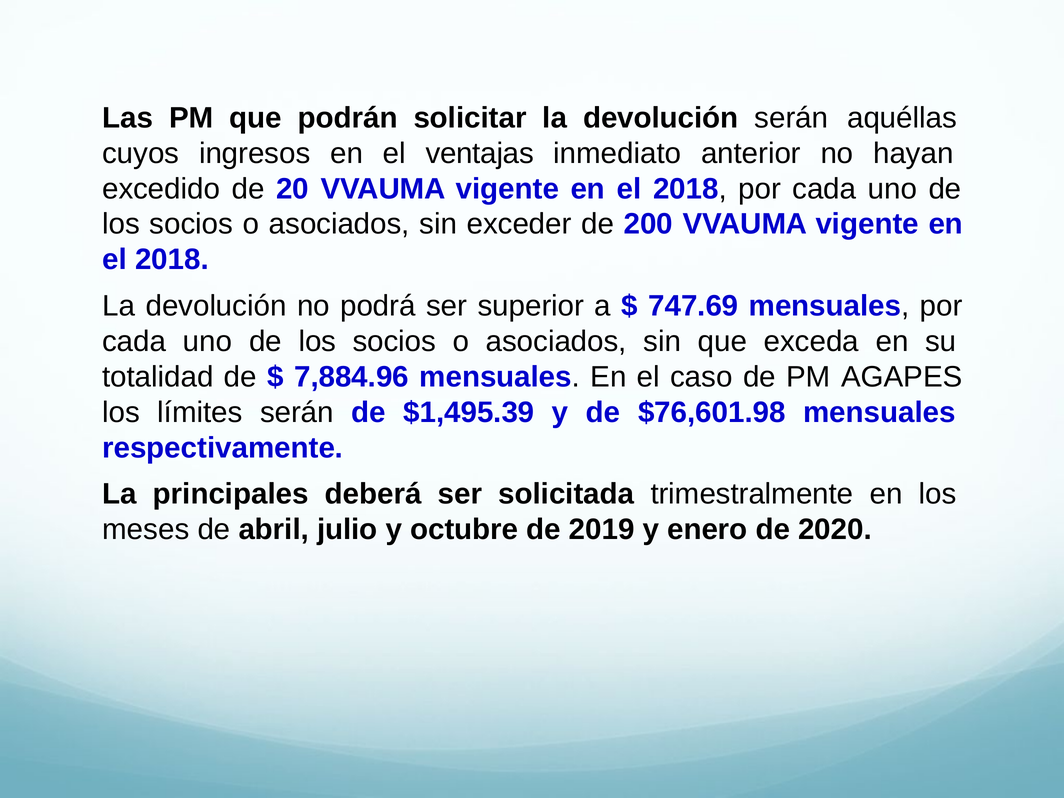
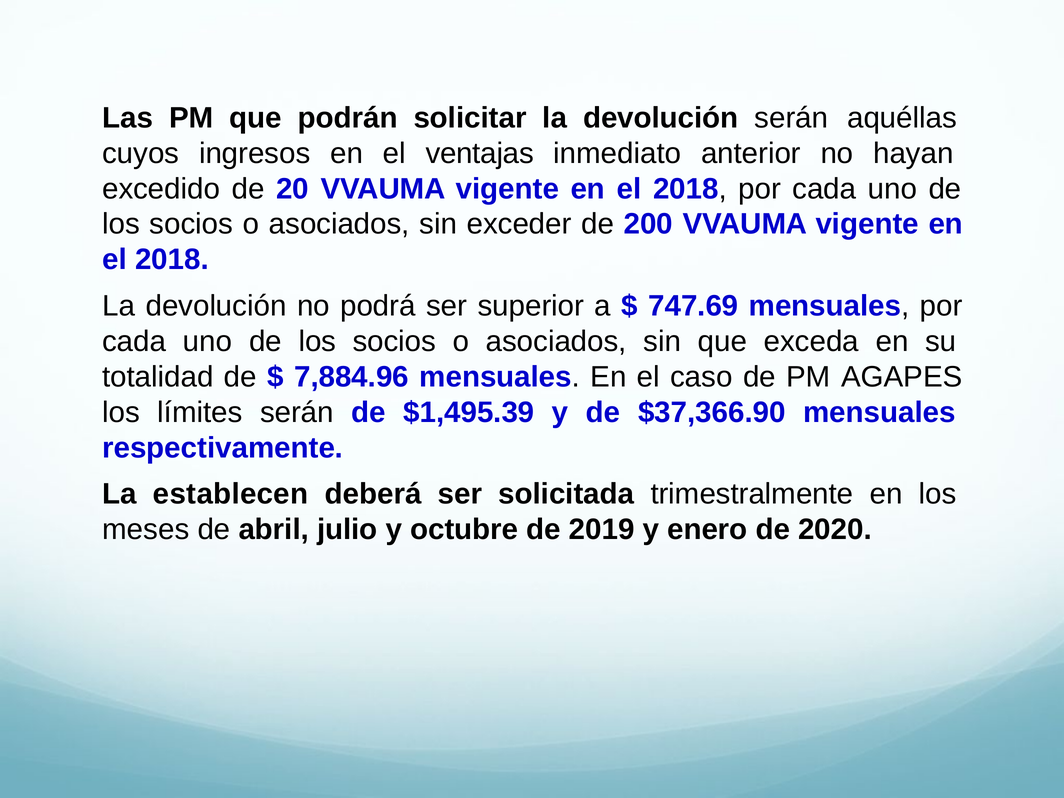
$76,601.98: $76,601.98 -> $37,366.90 (712, 412)
principales: principales -> establecen (231, 494)
